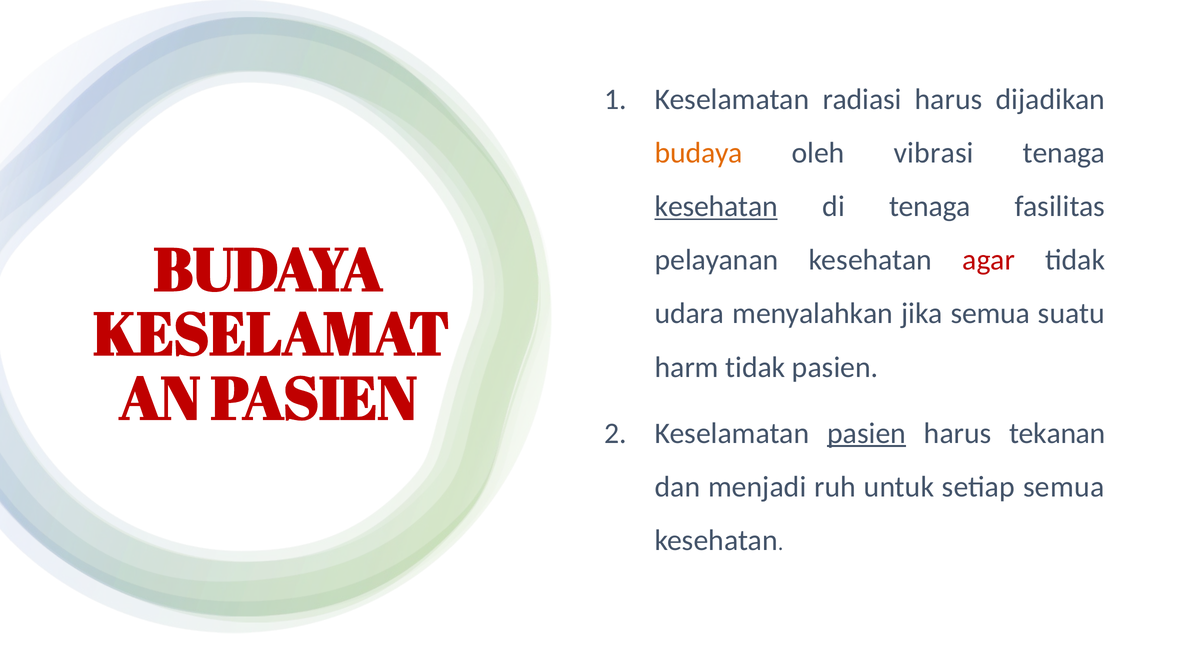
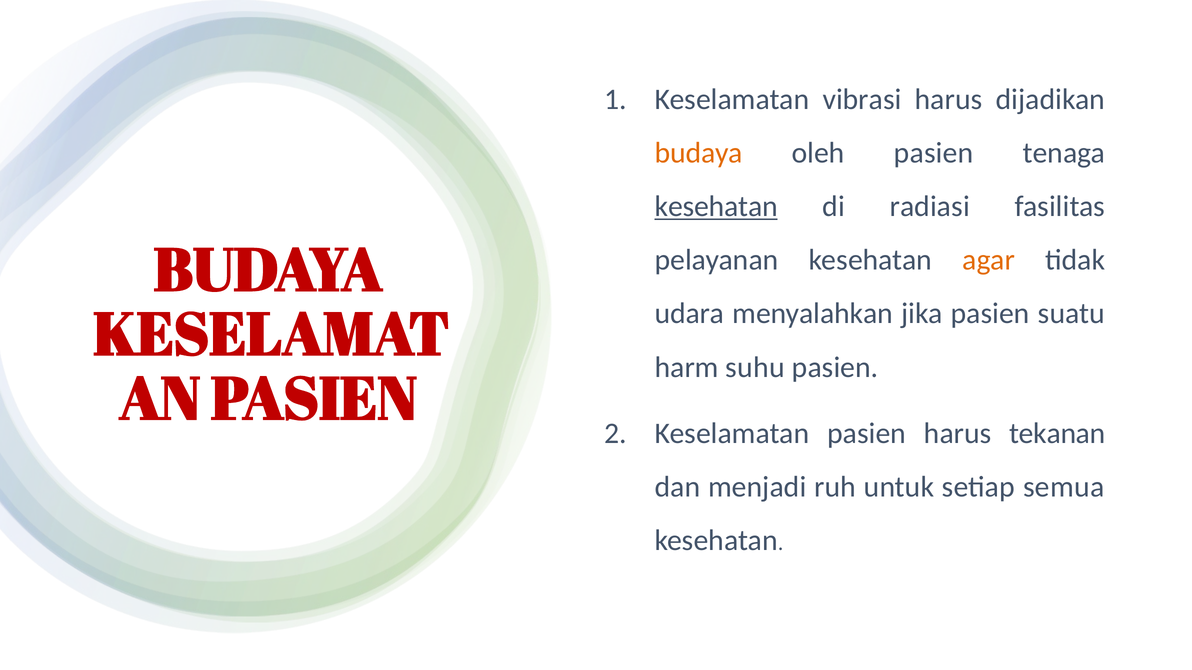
radiasi: radiasi -> vibrasi (862, 99)
oleh vibrasi: vibrasi -> pasien (934, 153)
di tenaga: tenaga -> radiasi (930, 207)
agar colour: red -> orange (989, 260)
jika semua: semua -> pasien (990, 314)
harm tidak: tidak -> suhu (755, 368)
pasien underline: present -> none (867, 434)
